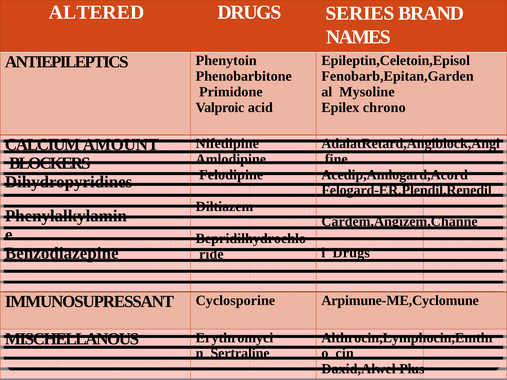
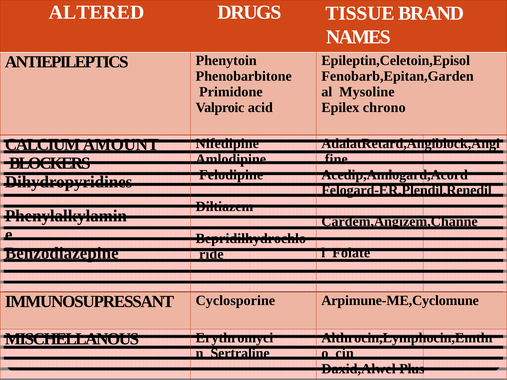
SERIES: SERIES -> TISSUE (360, 13)
Drugs: Drugs -> Folate (351, 253)
